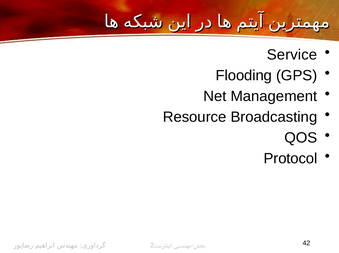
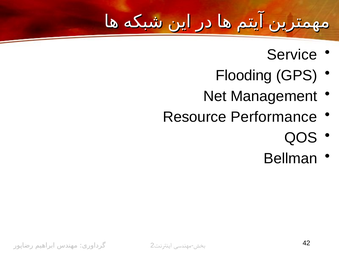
Broadcasting: Broadcasting -> Performance (274, 117)
Protocol: Protocol -> Bellman (290, 159)
